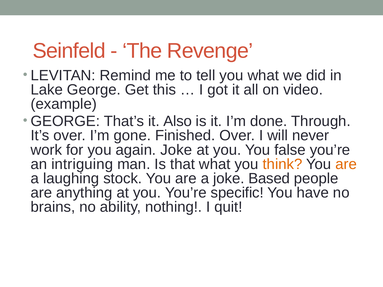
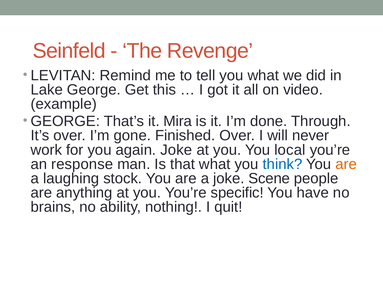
Also: Also -> Mira (178, 121)
false: false -> local (290, 150)
intriguing: intriguing -> response (82, 164)
think colour: orange -> blue (282, 164)
Based: Based -> Scene (269, 179)
